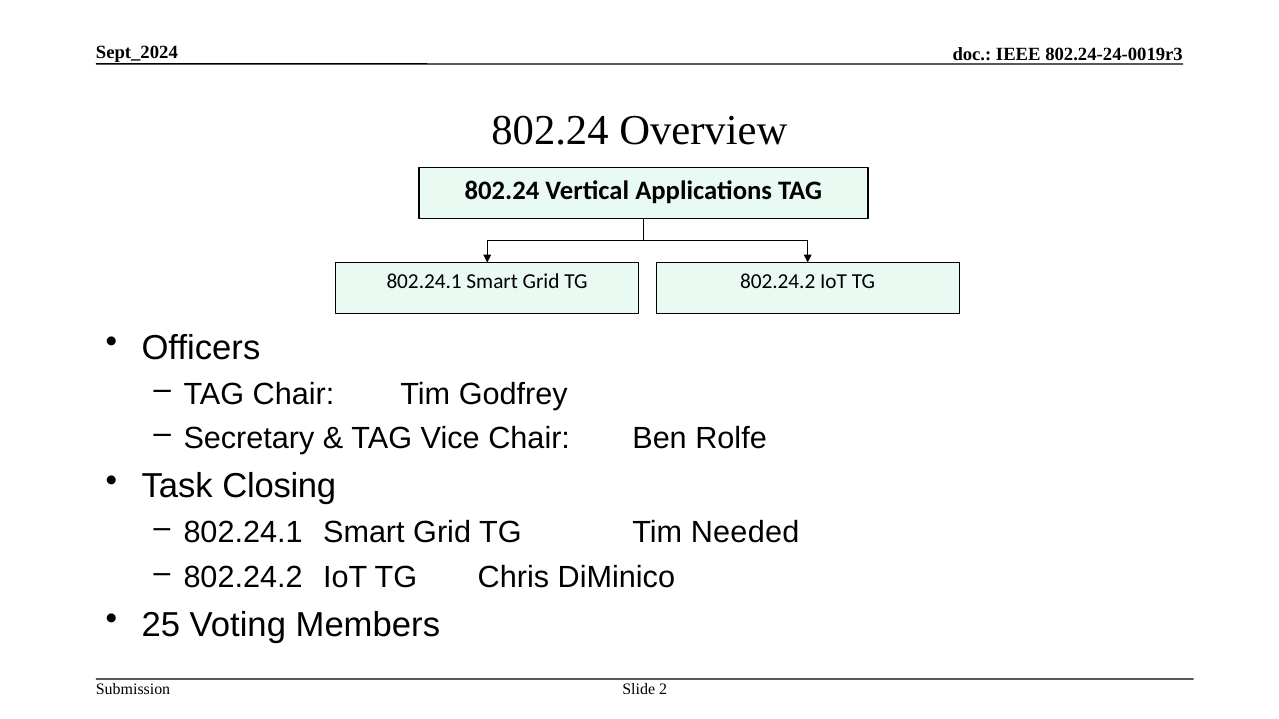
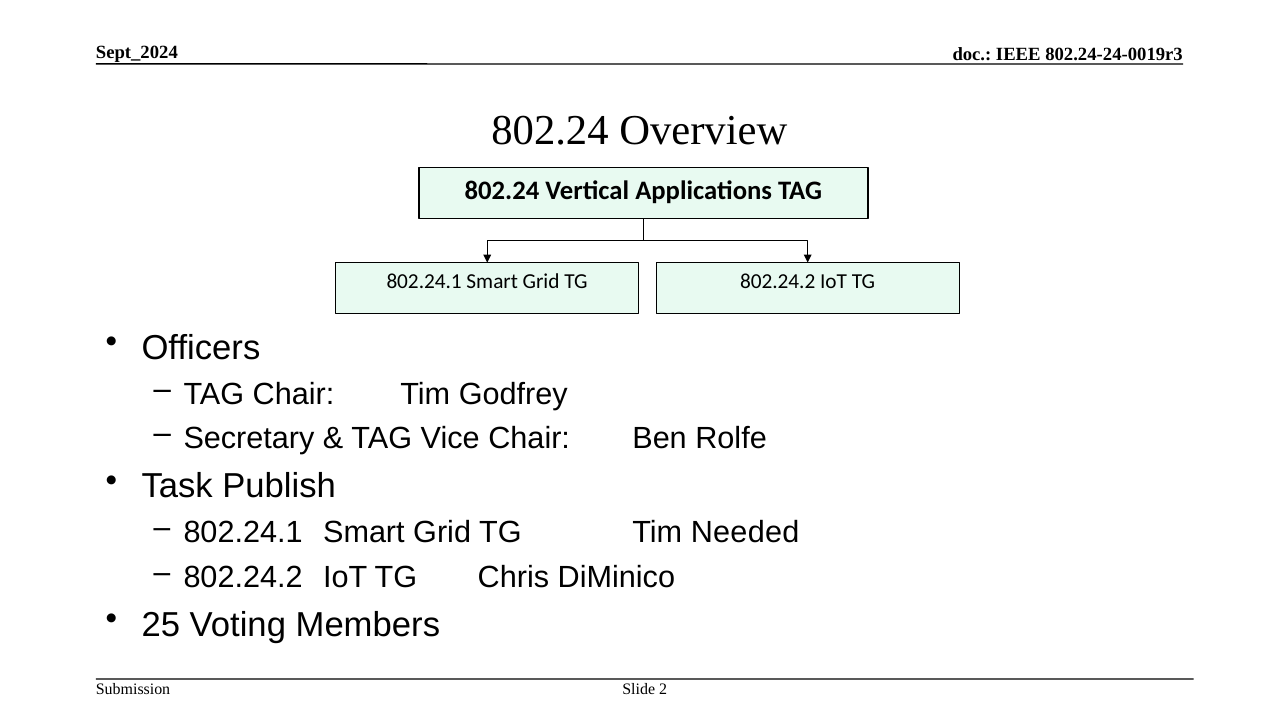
Closing: Closing -> Publish (279, 487)
